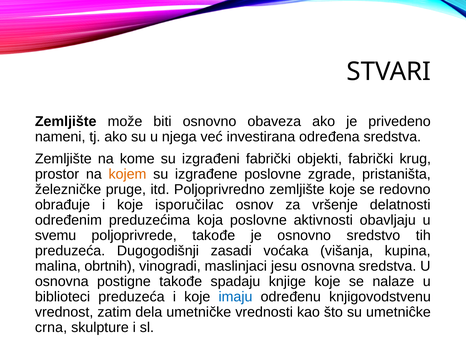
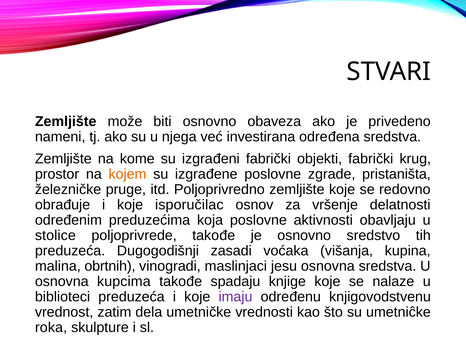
svemu: svemu -> stolice (55, 236)
postigne: postigne -> kupcima (124, 282)
imaju colour: blue -> purple (235, 297)
crna: crna -> roka (51, 328)
